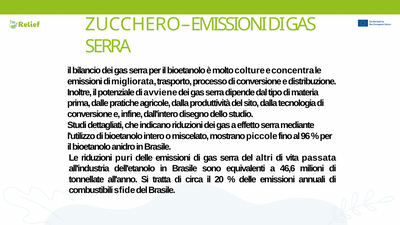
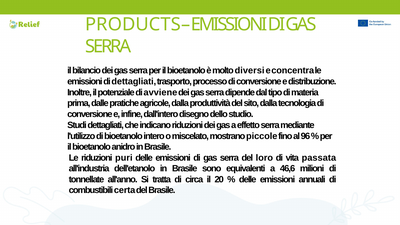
ZUCCHERO: ZUCCHERO -> PRODUCTS (133, 24)
colture: colture -> diversi (250, 71)
di migliorata: migliorata -> dettagliati (134, 81)
altri: altri -> loro (264, 158)
sfide: sfide -> certa (125, 190)
